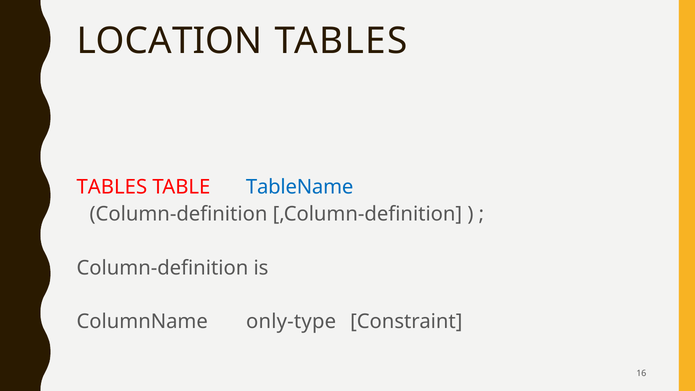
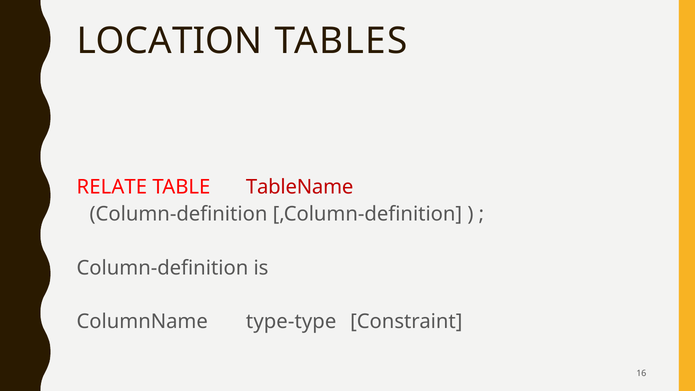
TABLES: TABLES -> RELATE (112, 187)
TableName colour: blue -> red (300, 187)
only-type: only-type -> type-type (291, 322)
